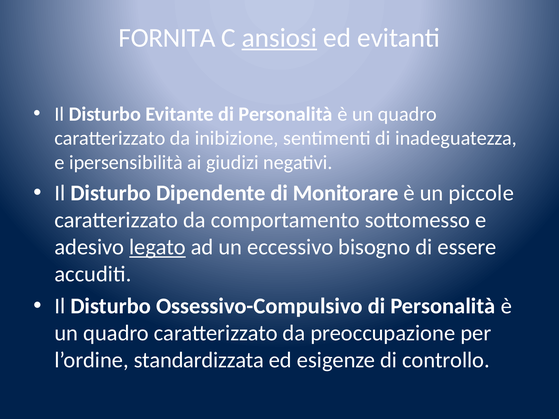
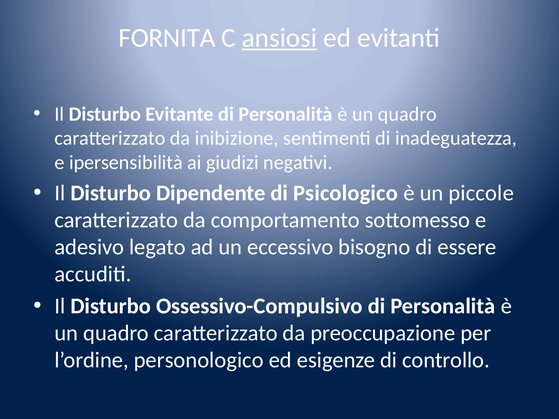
Monitorare: Monitorare -> Psicologico (345, 193)
legato underline: present -> none (157, 247)
standardizzata: standardizzata -> personologico (199, 360)
